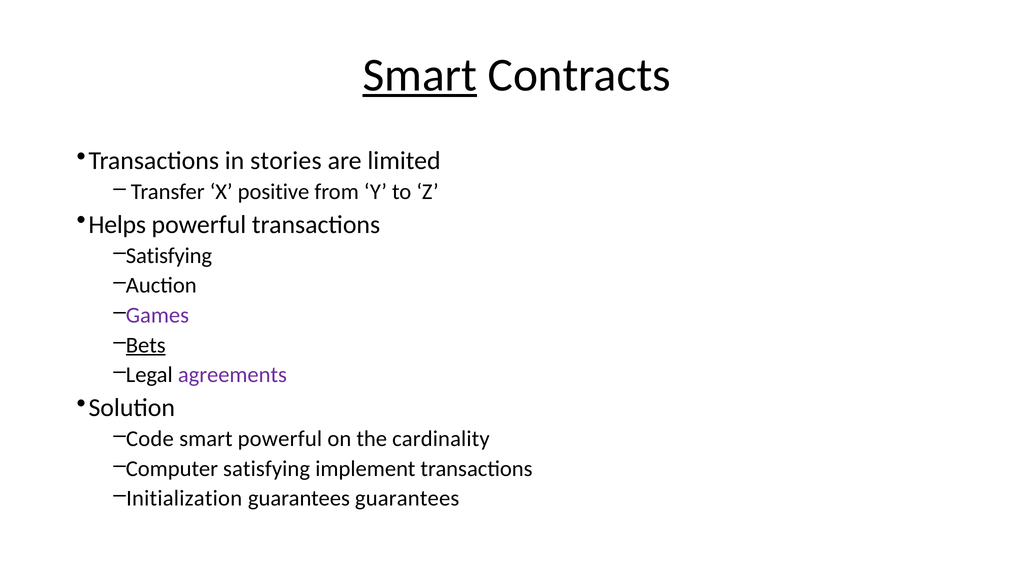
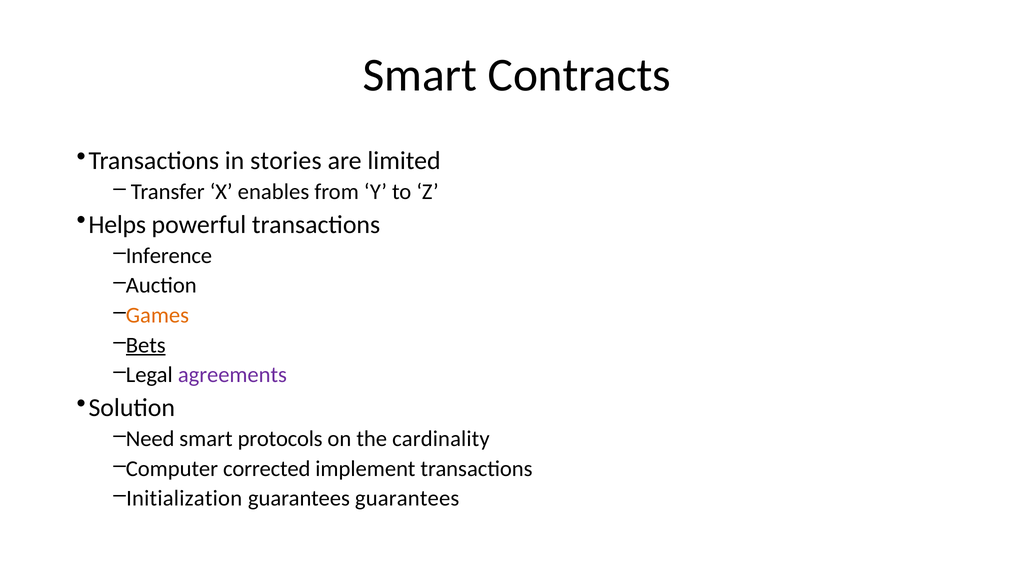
Smart underline: present -> none (420, 75)
positive: positive -> enables (273, 192)
Satisfying: Satisfying -> Inference (169, 256)
Games colour: purple -> orange (157, 316)
Code: Code -> Need (150, 439)
smart powerful: powerful -> protocols (280, 439)
Computer satisfying: satisfying -> corrected (267, 469)
